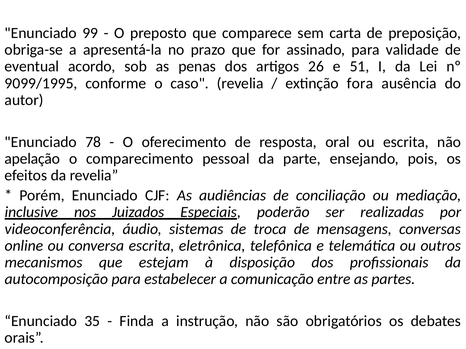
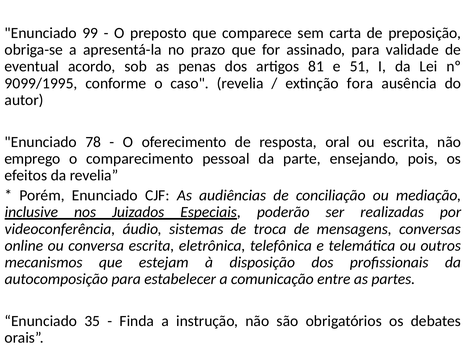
26: 26 -> 81 (316, 67)
apelação: apelação -> emprego (32, 159)
